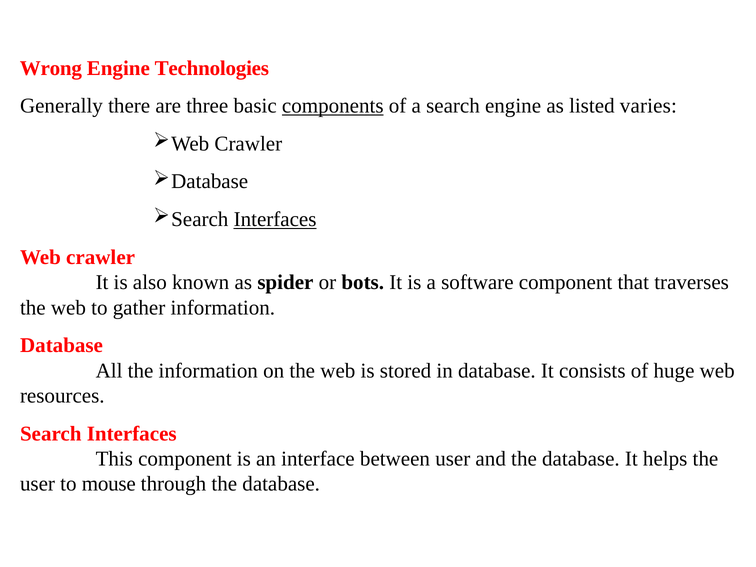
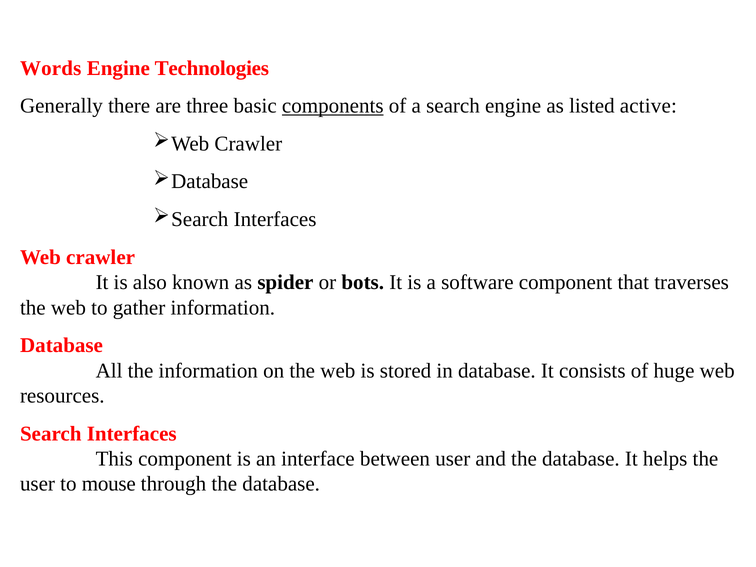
Wrong: Wrong -> Words (51, 68)
varies: varies -> active (648, 106)
Interfaces underline: present -> none (275, 219)
